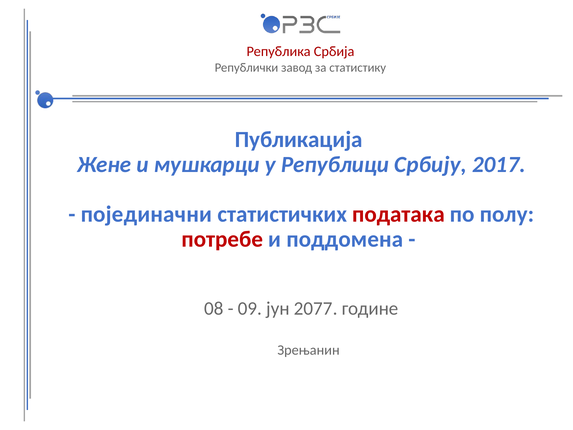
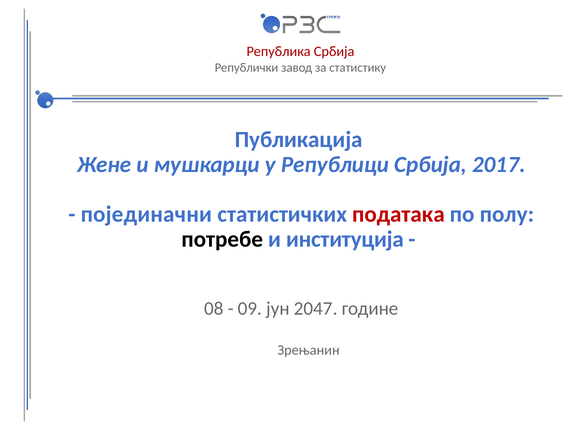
Републици Србију: Србију -> Србија (431, 164)
потребе colour: red -> black (222, 239)
поддомена: поддомена -> институција (345, 239)
2077: 2077 -> 2047 (316, 308)
